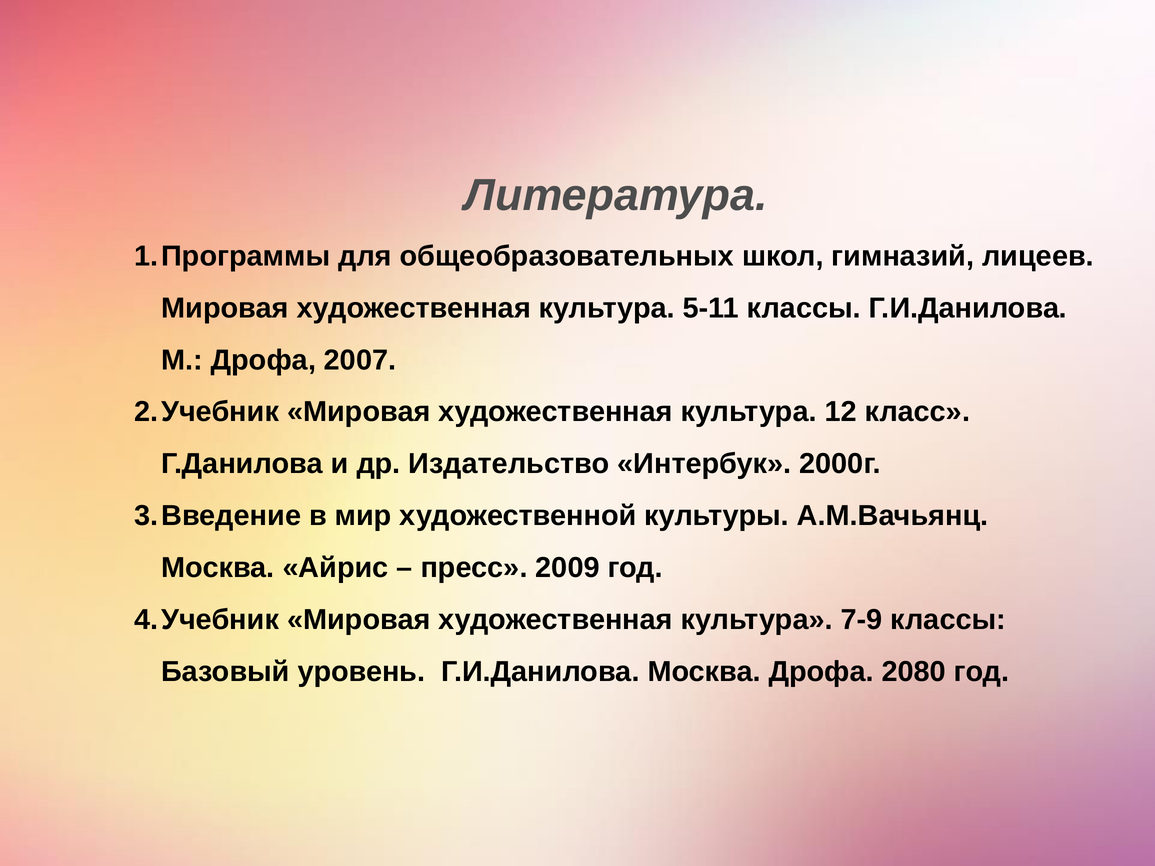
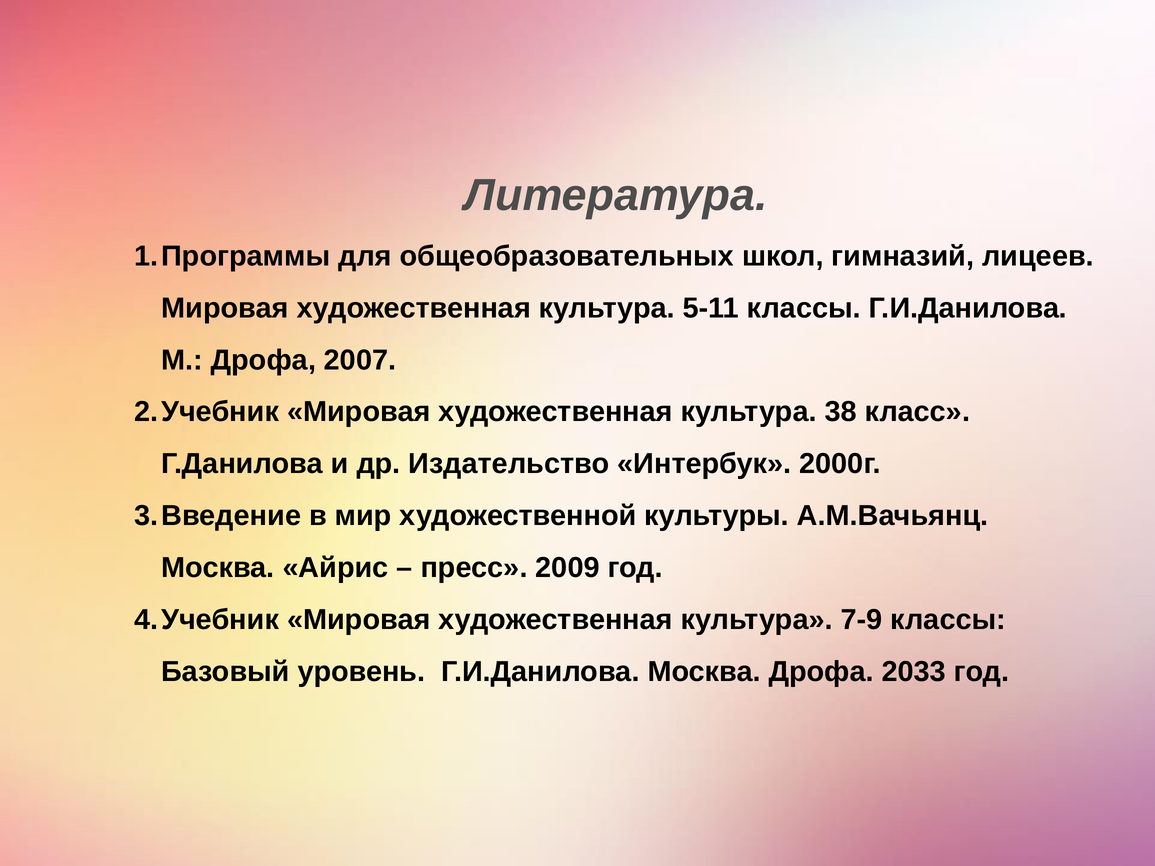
12: 12 -> 38 (841, 412)
2080: 2080 -> 2033 (914, 672)
